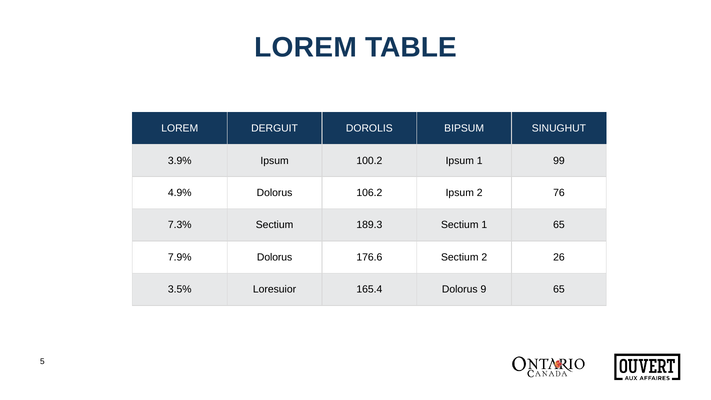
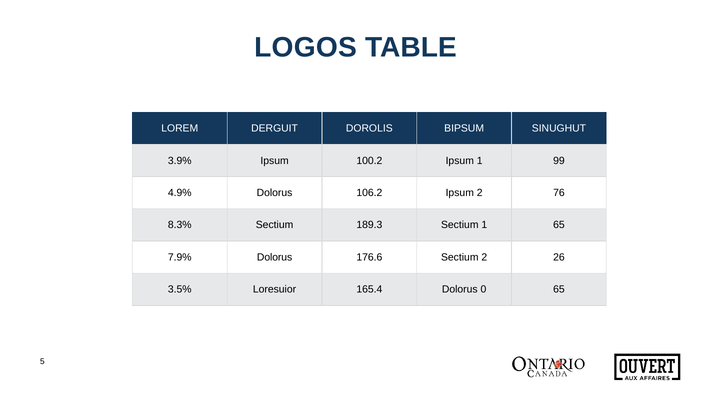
LOREM: LOREM -> LOGOS (305, 48)
7.3%: 7.3% -> 8.3% (180, 225)
9: 9 -> 0 (483, 289)
